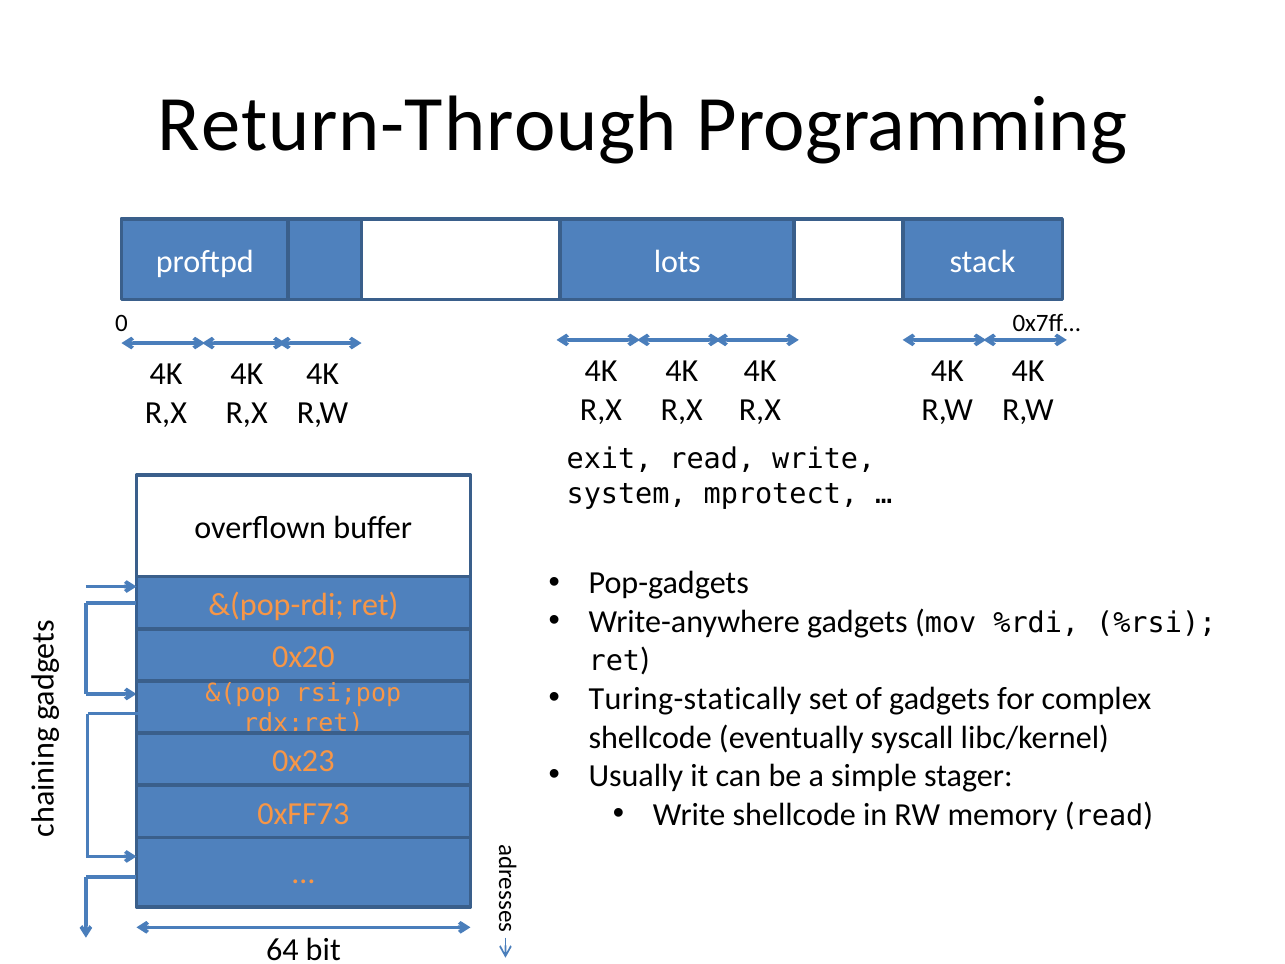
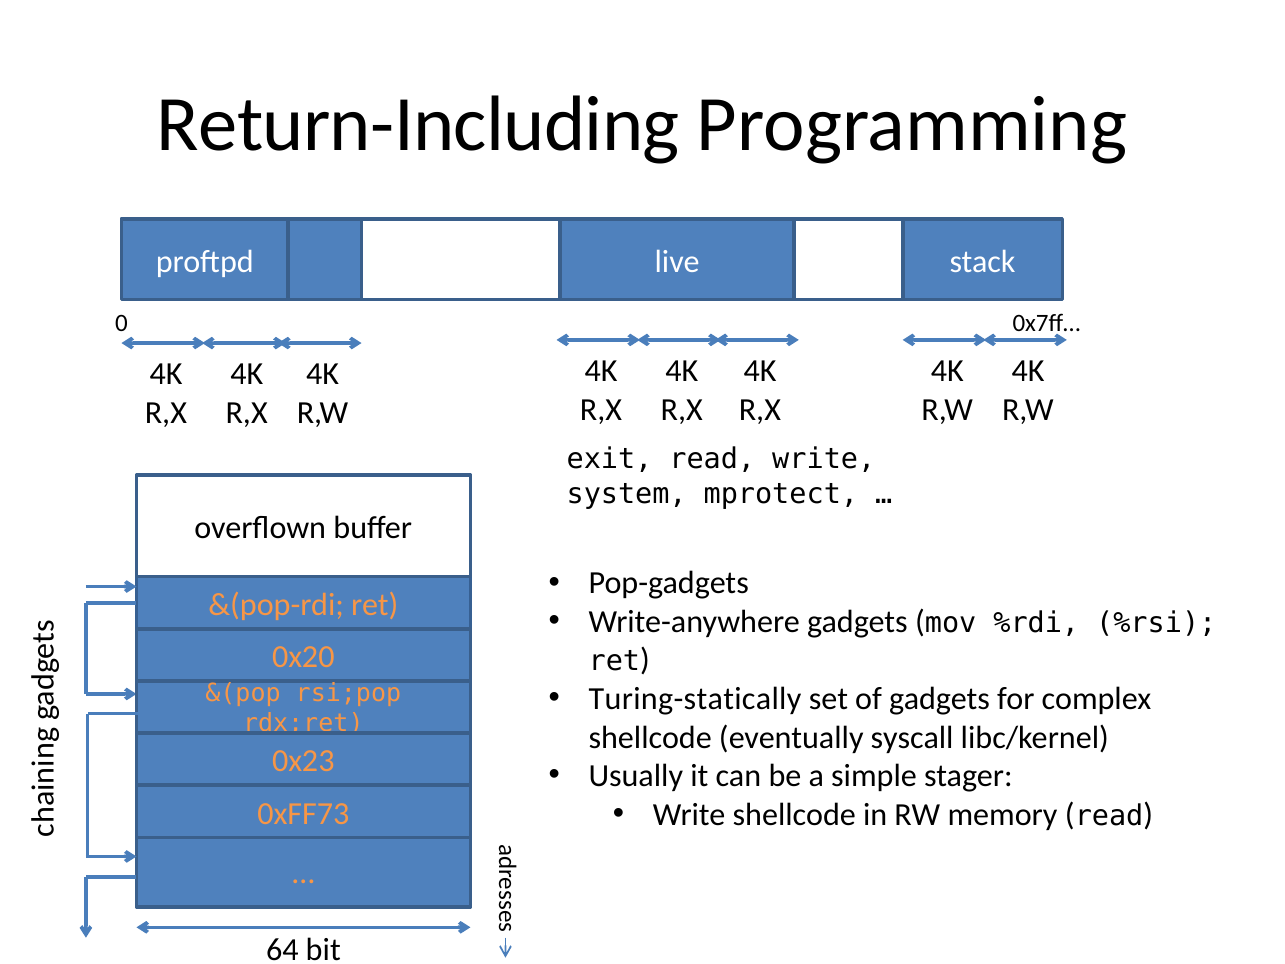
Return-Through: Return-Through -> Return-Including (418, 124)
lots: lots -> live (677, 261)
